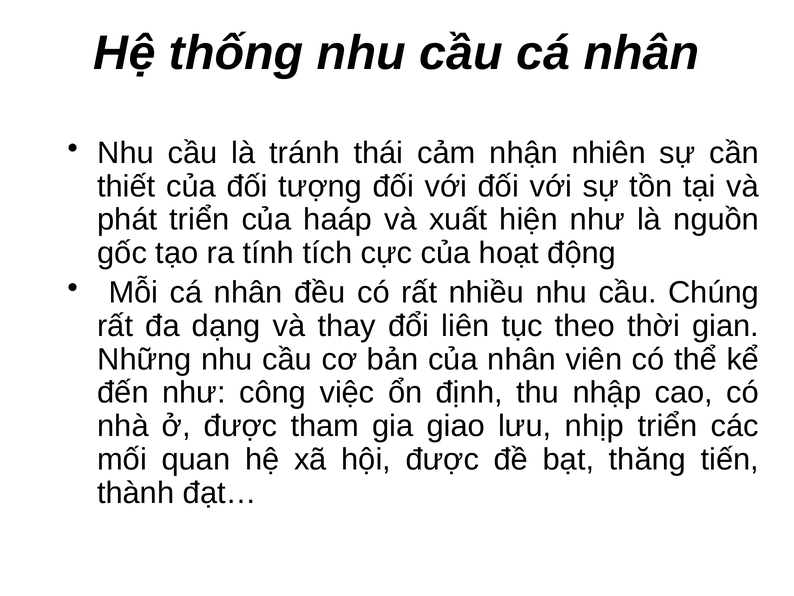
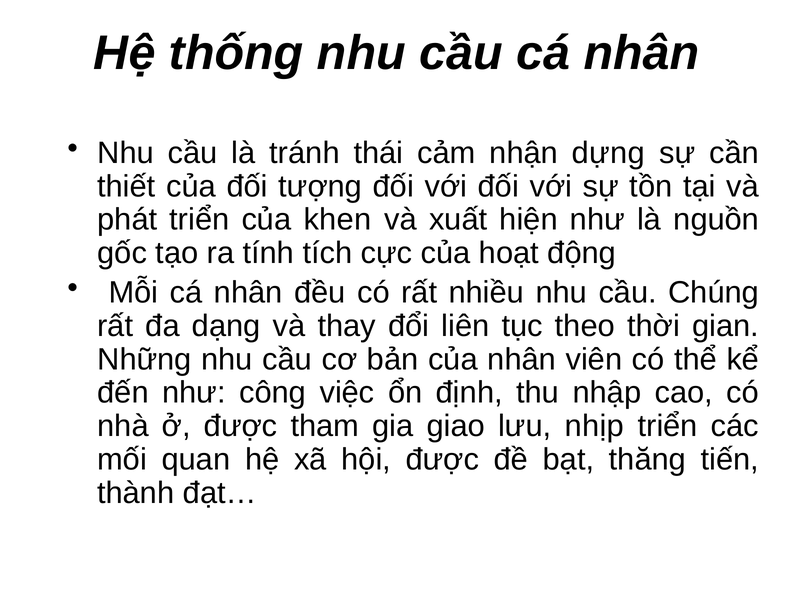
nhiên: nhiên -> dựng (608, 153)
haáp: haáp -> khen (338, 220)
